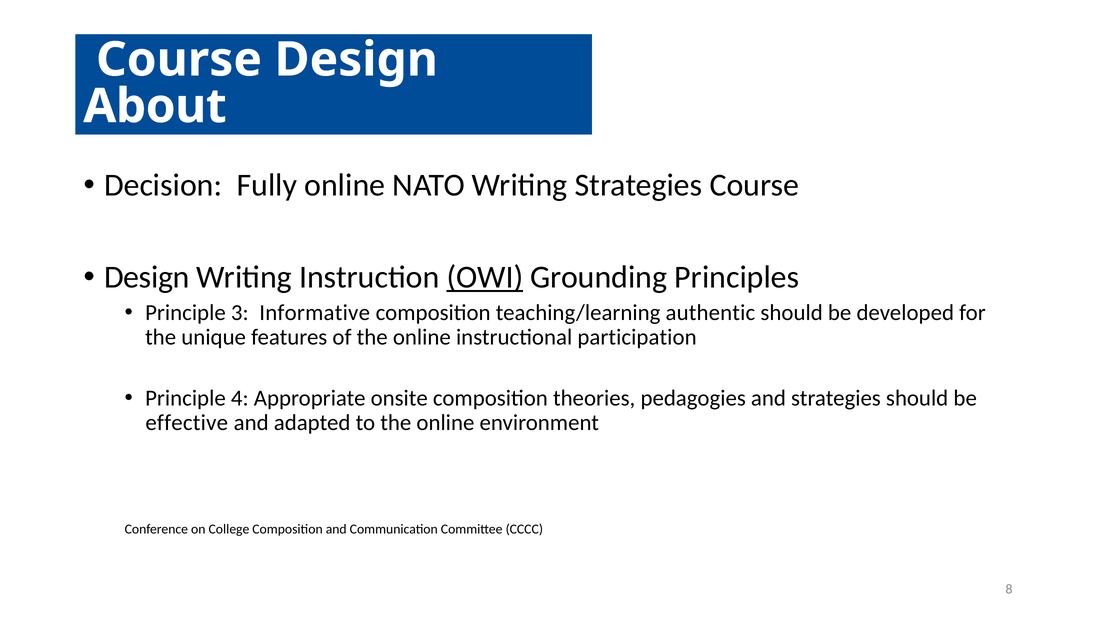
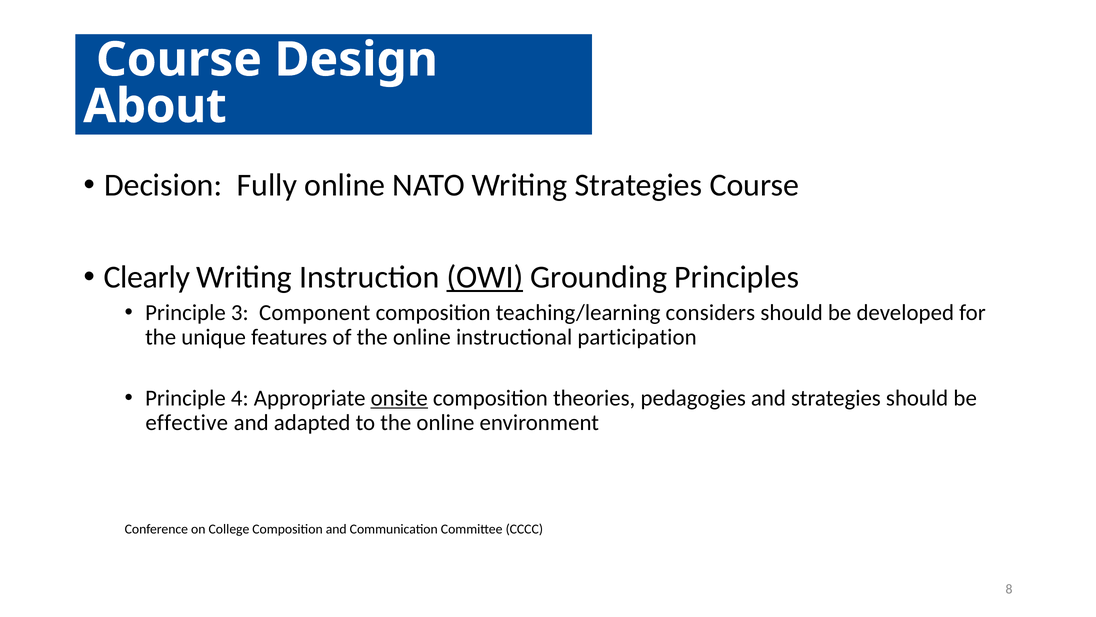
Design: Design -> Clearly (147, 277)
Informative: Informative -> Component (315, 312)
authentic: authentic -> considers (710, 312)
onsite underline: none -> present (399, 398)
